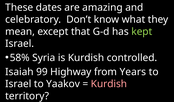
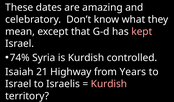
kept colour: light green -> pink (142, 32)
58%: 58% -> 74% (20, 58)
99: 99 -> 21 (42, 72)
Yaakov: Yaakov -> Israelis (63, 84)
